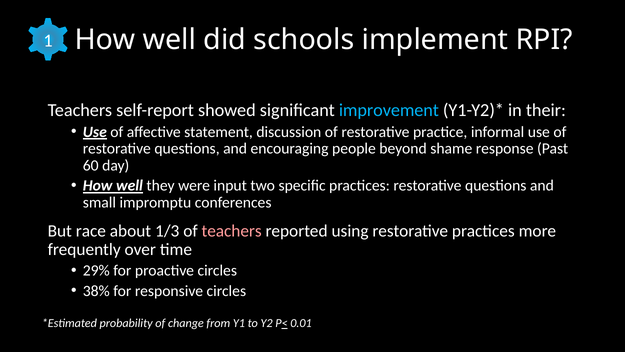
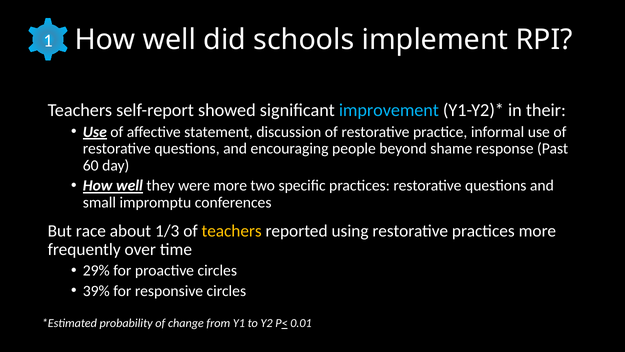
were input: input -> more (230, 186)
teachers colour: pink -> yellow (232, 231)
38%: 38% -> 39% (96, 291)
